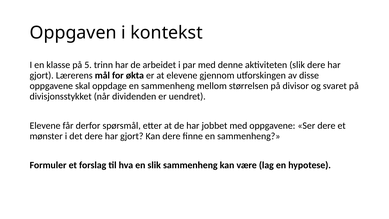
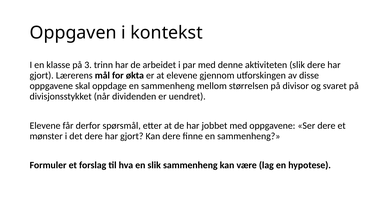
5: 5 -> 3 (88, 65)
